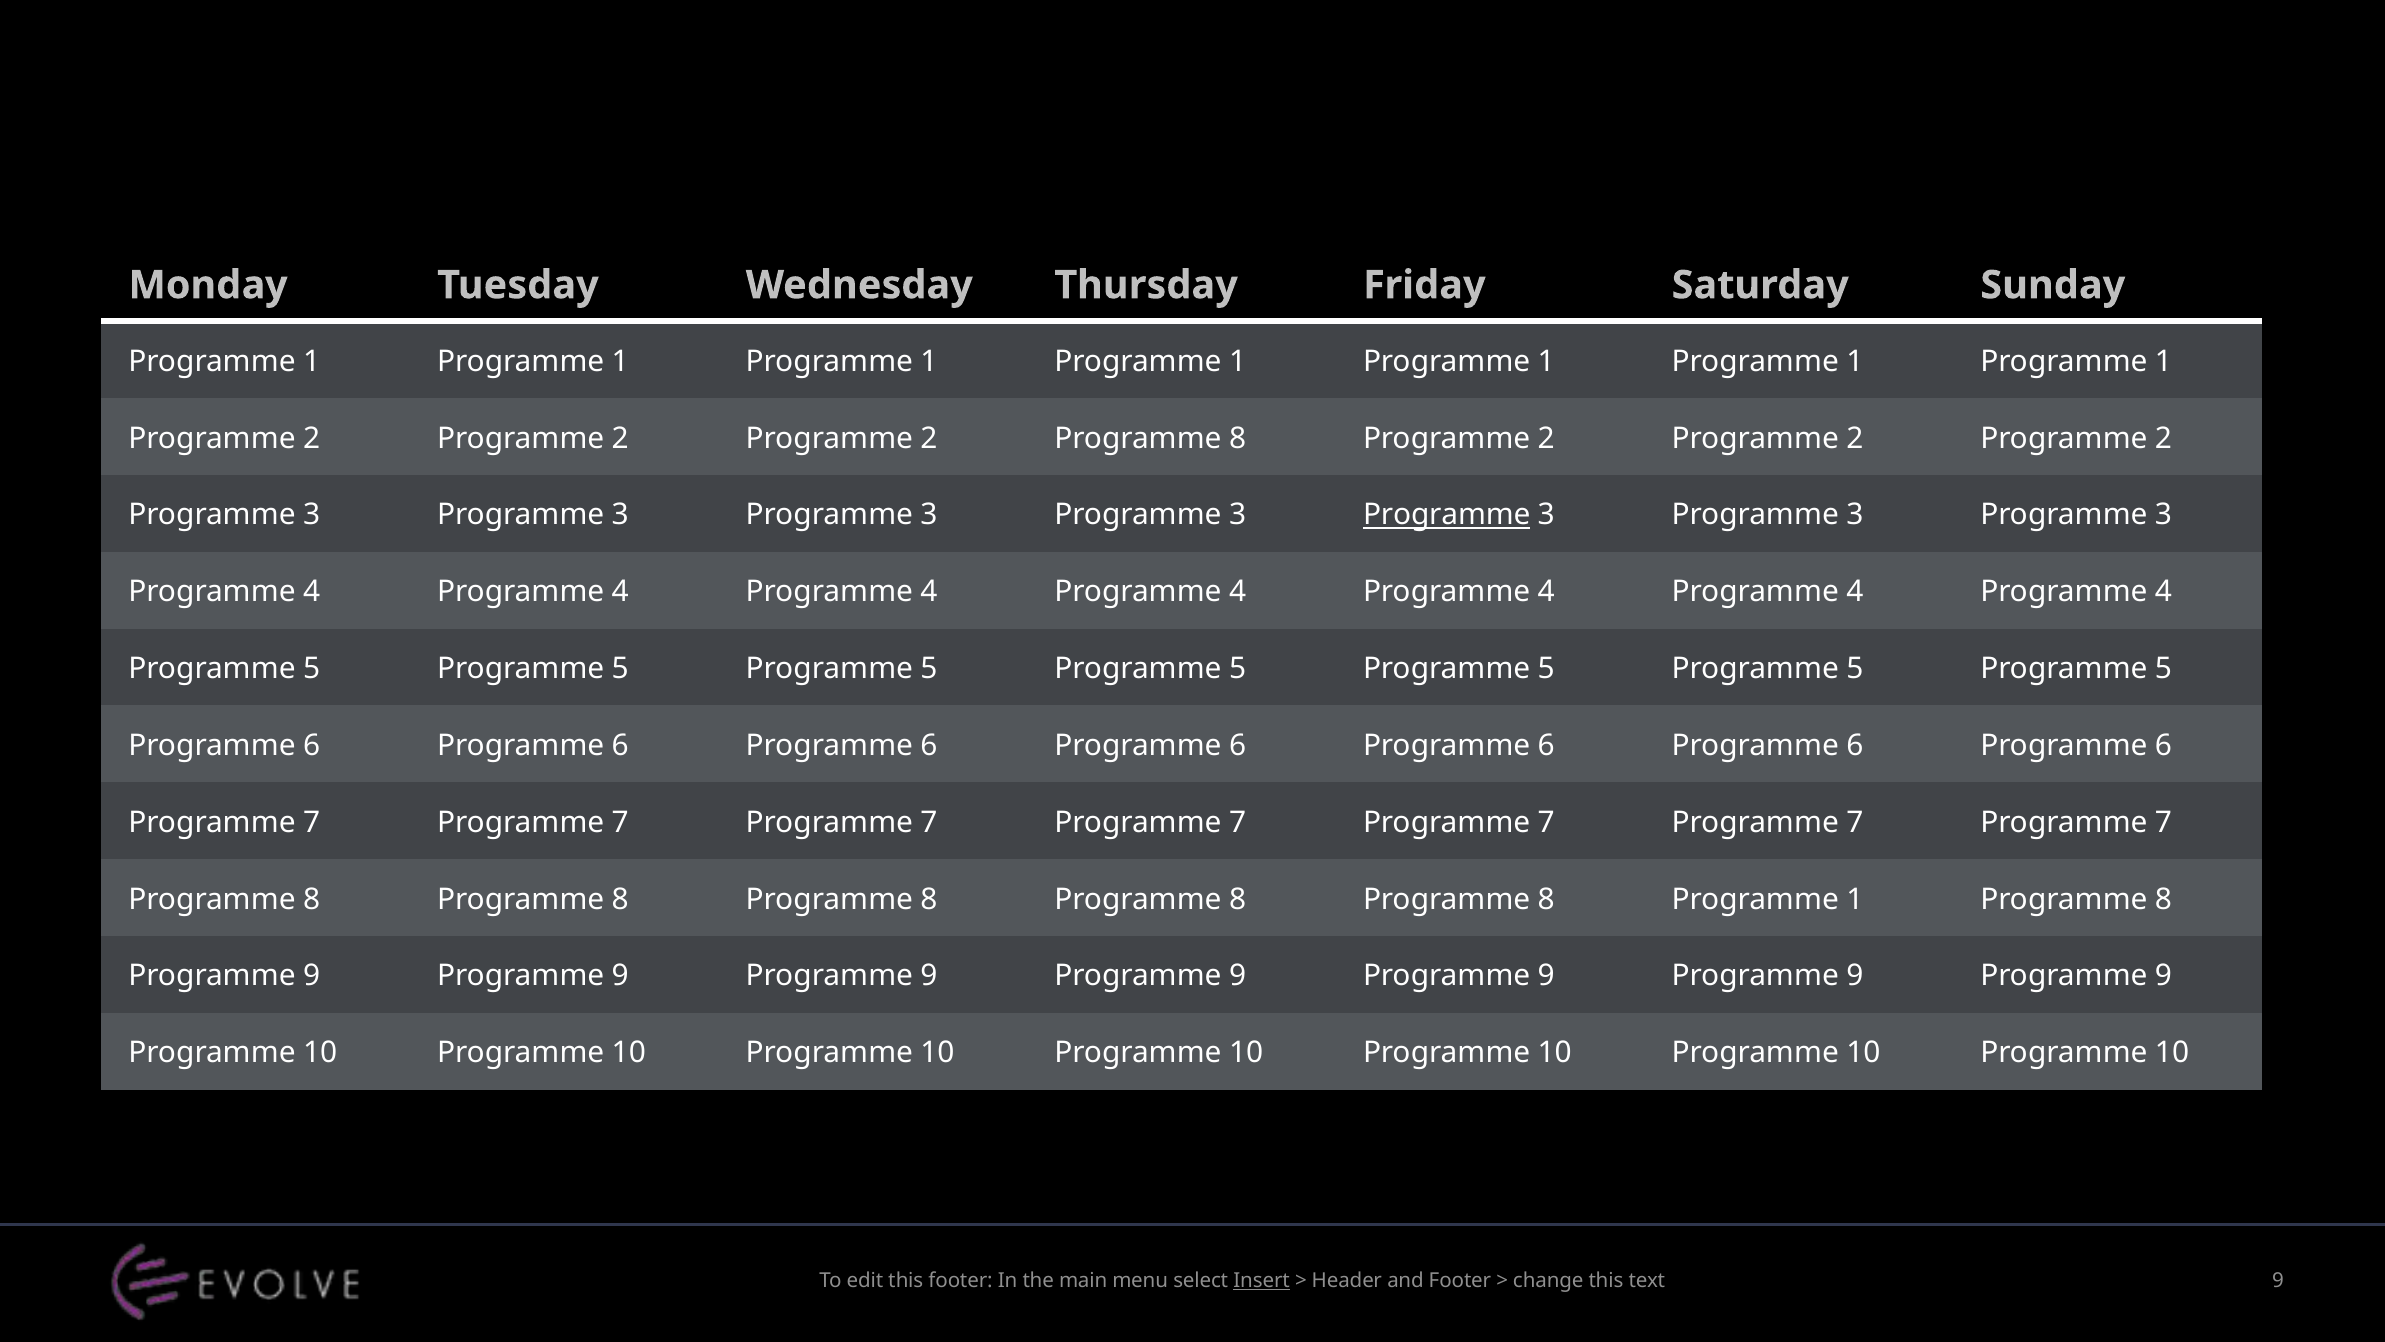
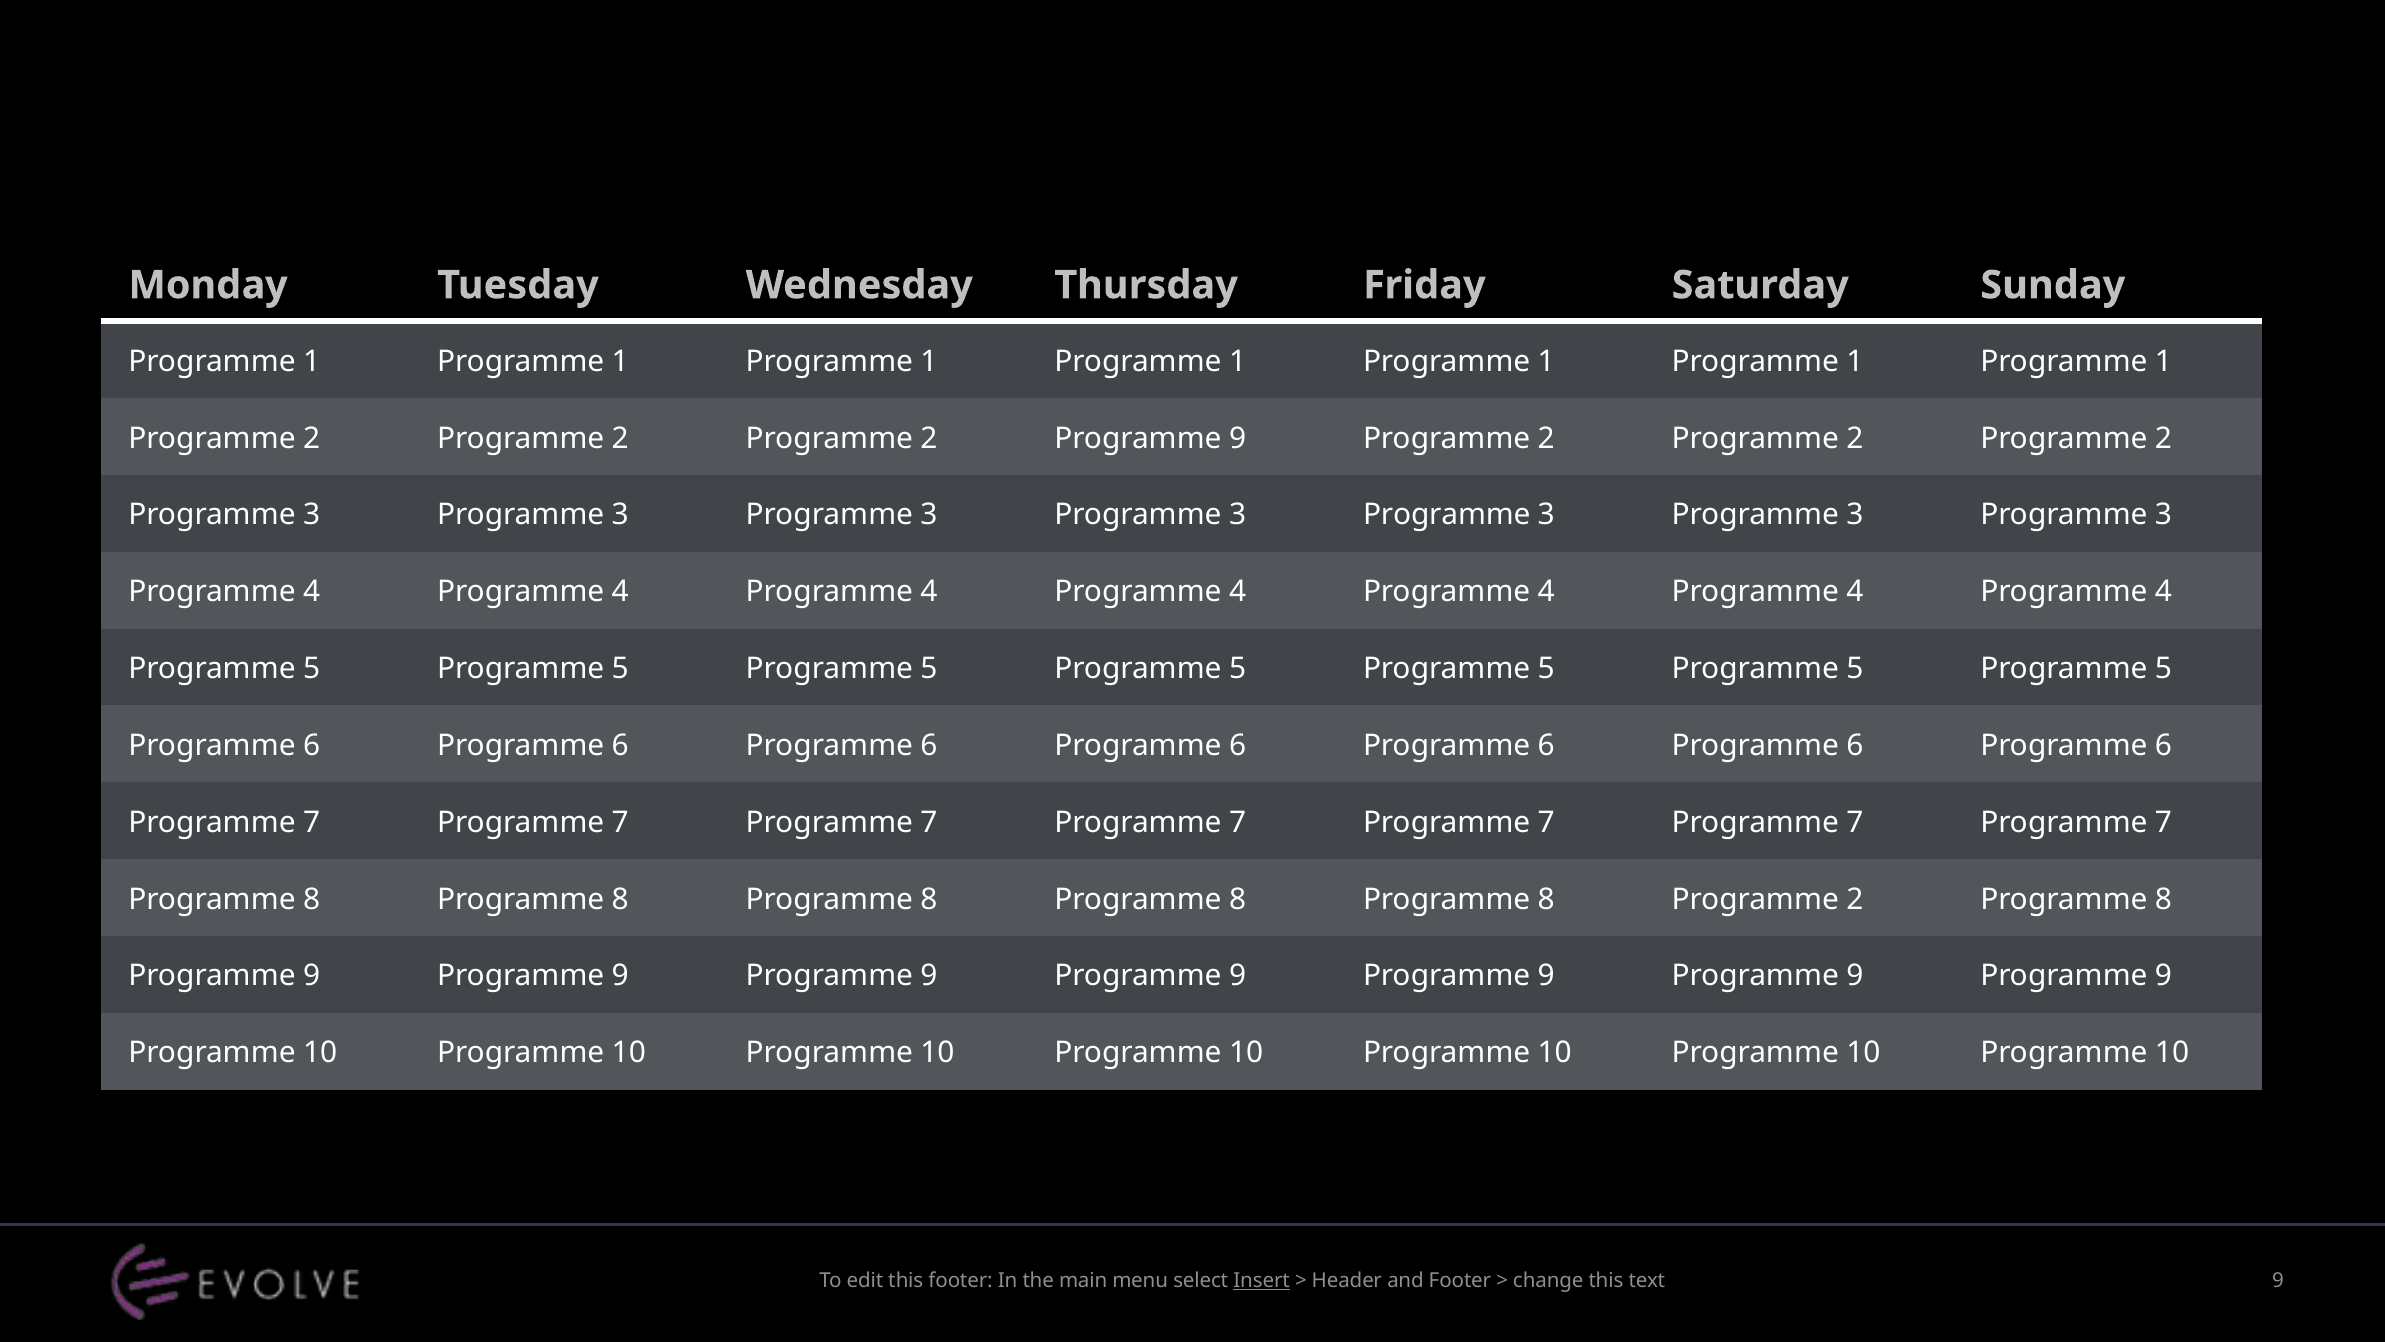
2 Programme 8: 8 -> 9 (1238, 438)
Programme underline: present -> none (1447, 515)
8 Programme 1: 1 -> 2 (1855, 899)
